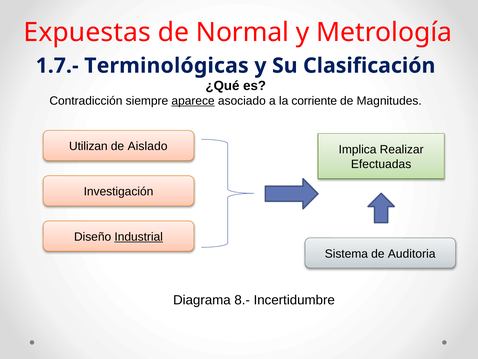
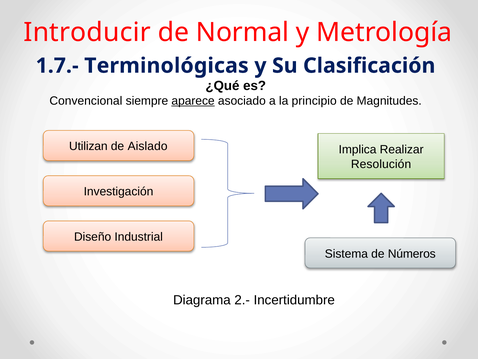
Expuestas: Expuestas -> Introducir (87, 32)
Contradicción: Contradicción -> Convencional (86, 101)
corriente: corriente -> principio (314, 101)
Efectuadas: Efectuadas -> Resolución (381, 164)
Industrial underline: present -> none (139, 237)
Auditoria: Auditoria -> Números (412, 253)
8.-: 8.- -> 2.- (242, 300)
